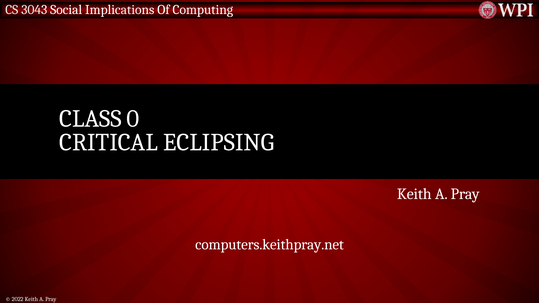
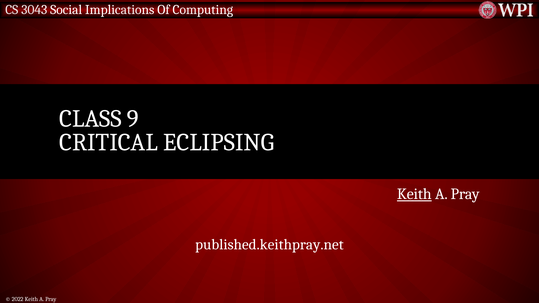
0: 0 -> 9 (133, 119)
Keith underline: none -> present (414, 194)
computers.keithpray.net: computers.keithpray.net -> published.keithpray.net (269, 245)
